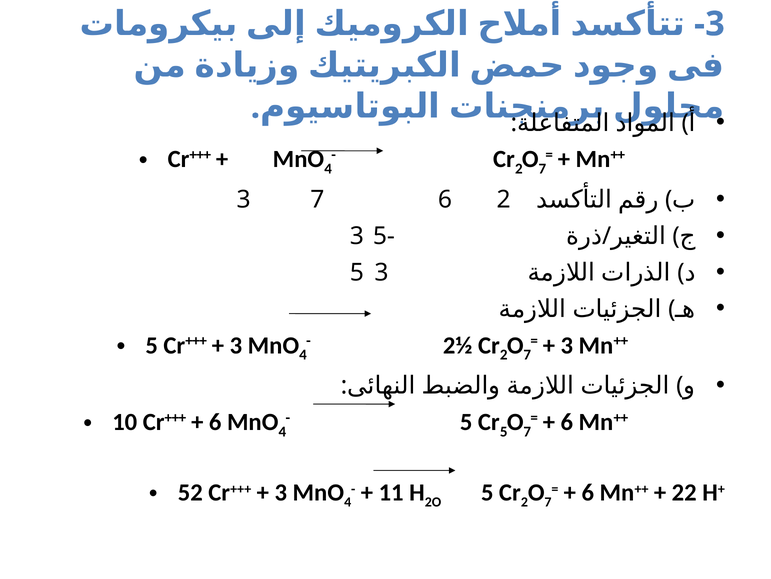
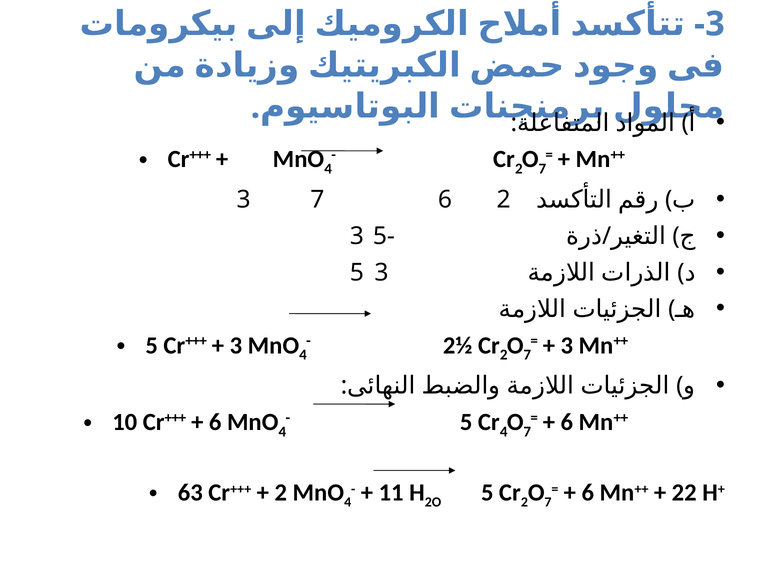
5: 5 -> 4 (504, 431)
52: 52 -> 63 (190, 492)
3: 3 -> 2 (281, 492)
